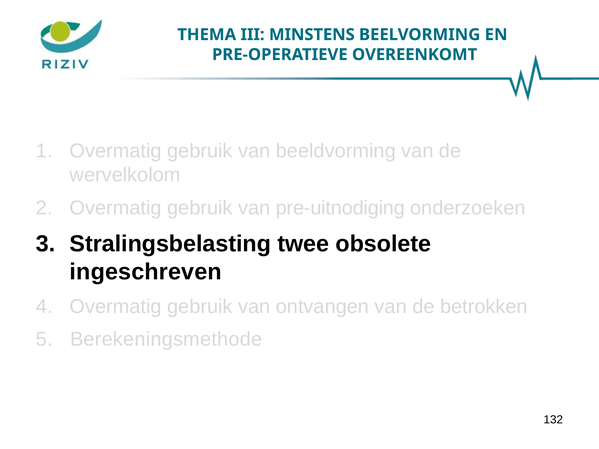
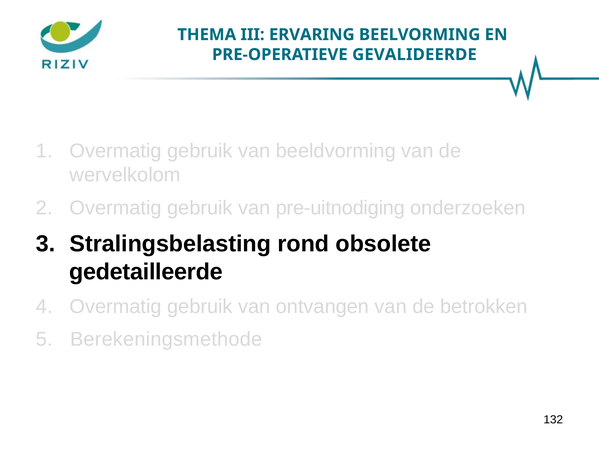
MINSTENS: MINSTENS -> ERVARING (312, 35)
OVEREENKOMT: OVEREENKOMT -> GEVALIDEERDE (414, 55)
twee: twee -> rond (303, 244)
ingeschreven: ingeschreven -> gedetailleerde (146, 272)
